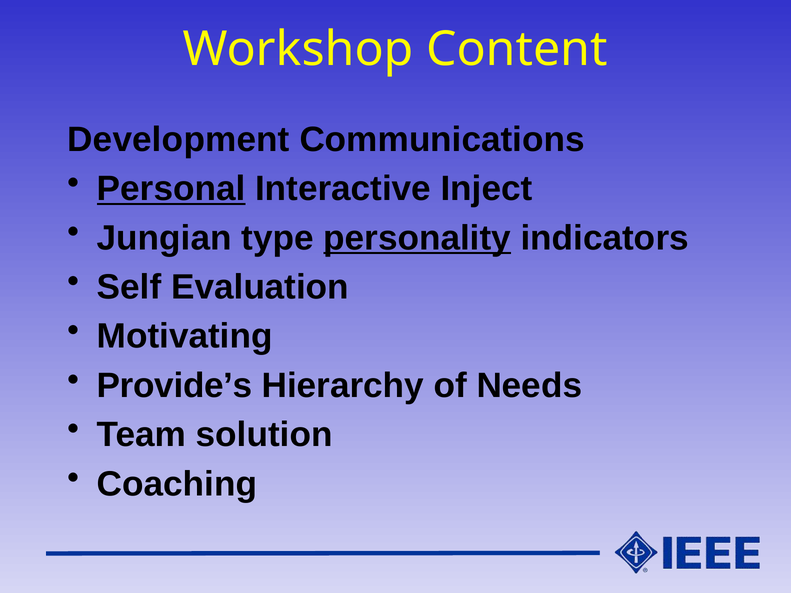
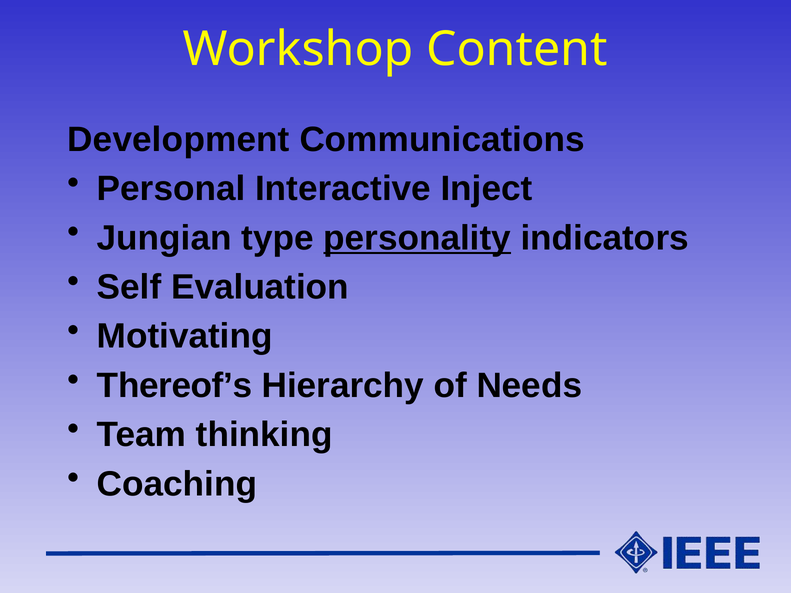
Personal underline: present -> none (171, 189)
Provide’s: Provide’s -> Thereof’s (175, 386)
solution: solution -> thinking (264, 435)
